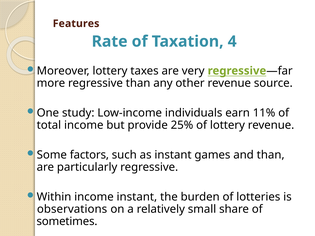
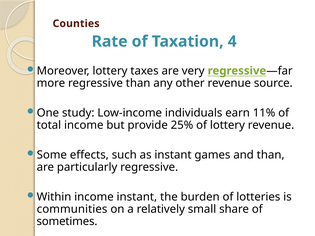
Features: Features -> Counties (76, 24)
factors: factors -> effects (89, 155)
observations: observations -> communities (72, 209)
